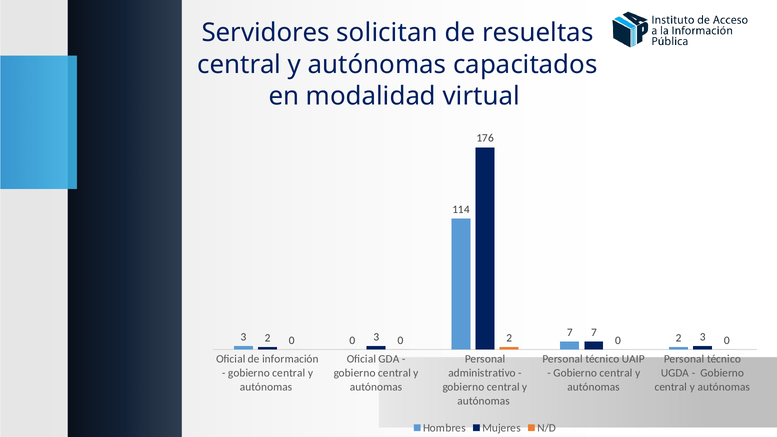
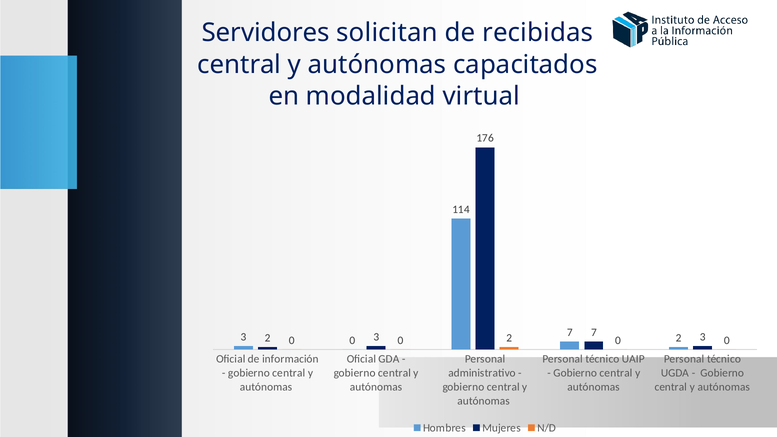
resueltas: resueltas -> recibidas (538, 33)
